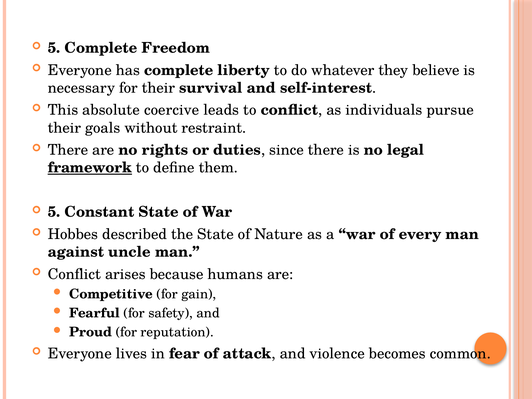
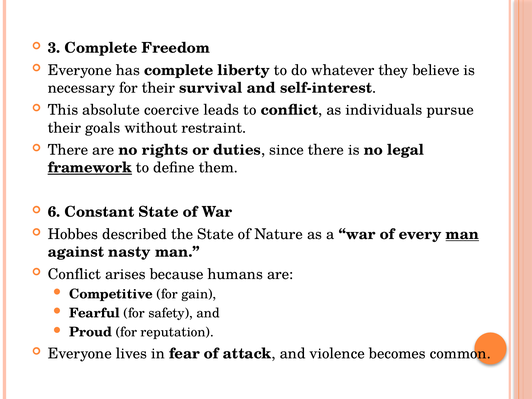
5: 5 -> 3 (54, 48)
5: 5 -> 6 (54, 212)
man underline: none -> present (462, 234)
uncle: uncle -> nasty (129, 252)
